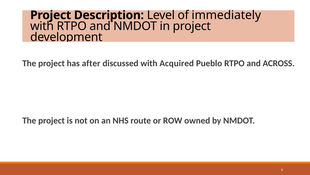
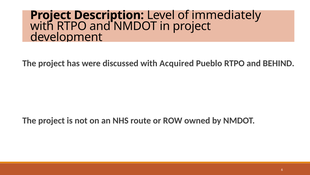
after: after -> were (91, 63)
ACROSS: ACROSS -> BEHIND (279, 63)
